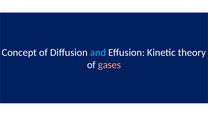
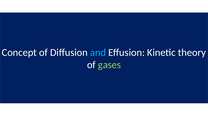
gases colour: pink -> light green (109, 65)
